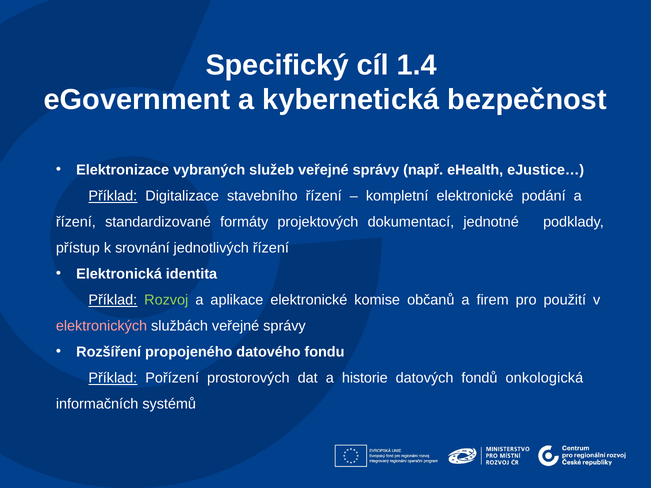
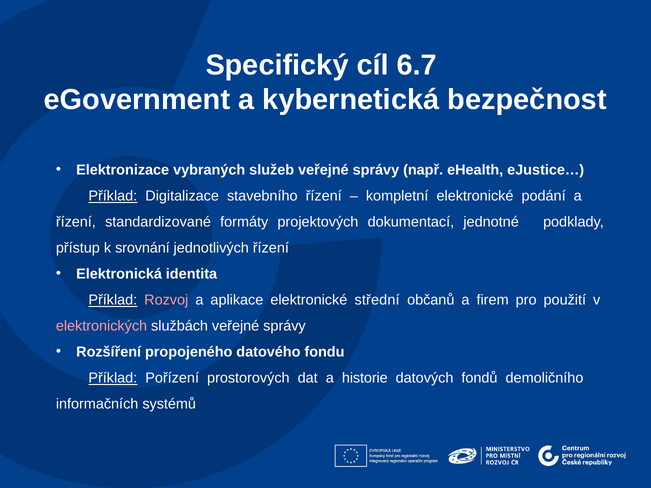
1.4: 1.4 -> 6.7 (417, 65)
Rozvoj colour: light green -> pink (166, 300)
komise: komise -> střední (377, 300)
onkologická: onkologická -> demoličního (544, 378)
